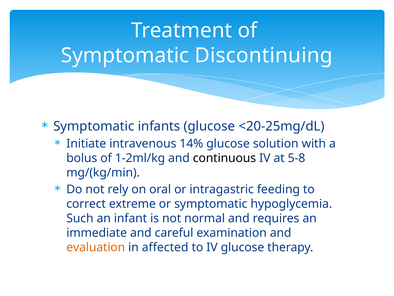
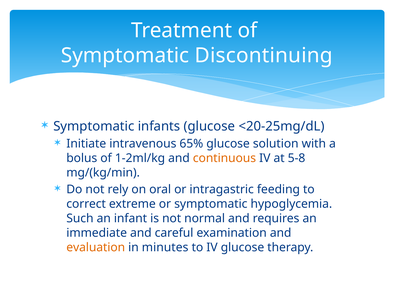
14%: 14% -> 65% (191, 143)
continuous colour: black -> orange (224, 158)
affected: affected -> minutes (165, 247)
